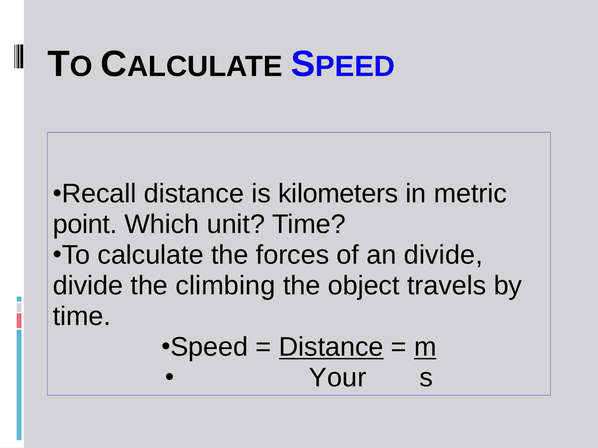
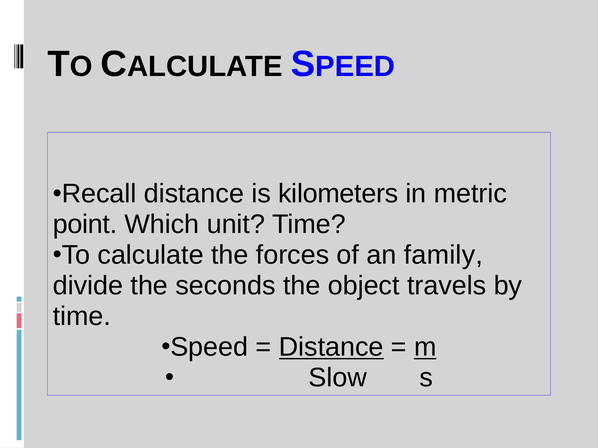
an divide: divide -> family (443, 255)
climbing: climbing -> seconds (225, 286)
Your: Your -> Slow (338, 378)
